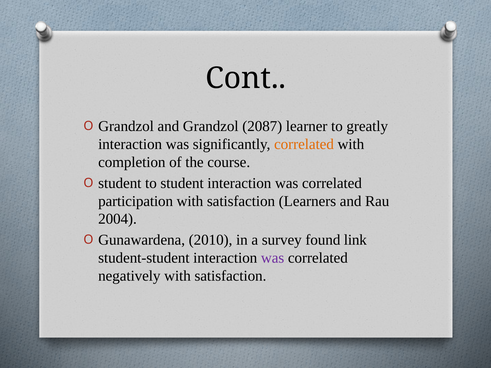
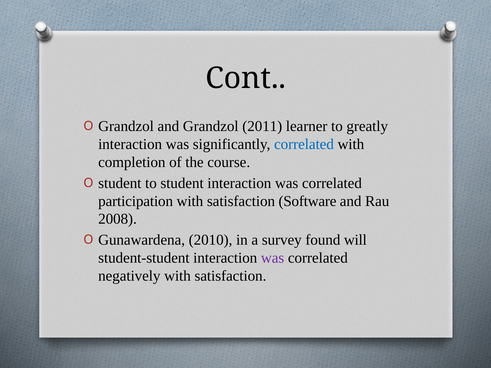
2087: 2087 -> 2011 (262, 126)
correlated colour: orange -> blue (304, 144)
Learners: Learners -> Software (307, 201)
2004: 2004 -> 2008 (117, 219)
link: link -> will (355, 240)
